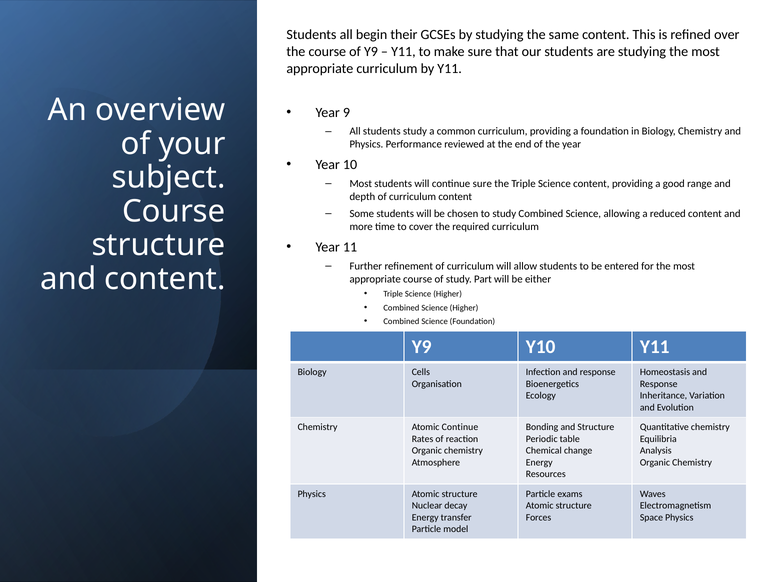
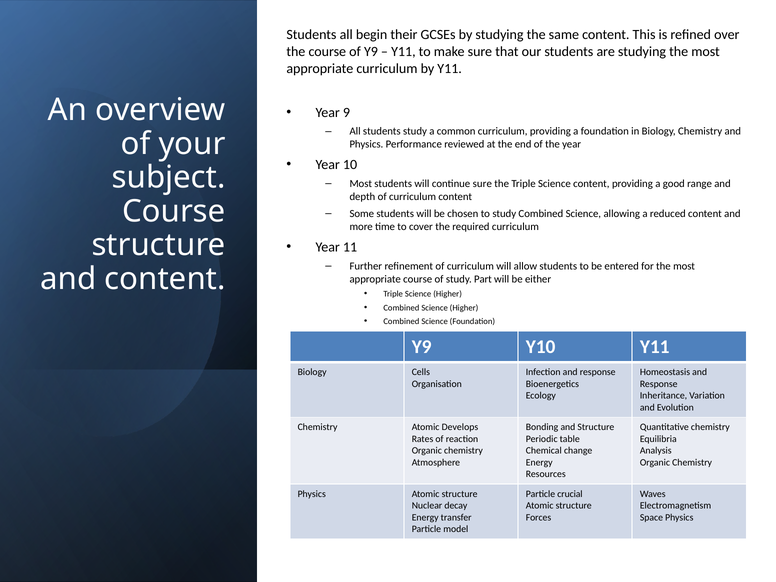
Atomic Continue: Continue -> Develops (460, 427)
exams: exams -> crucial (570, 494)
